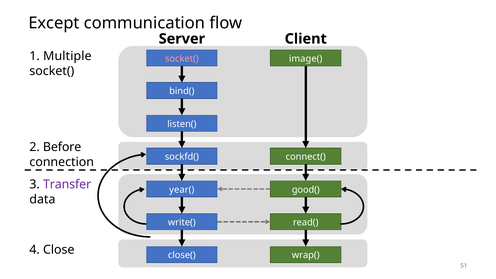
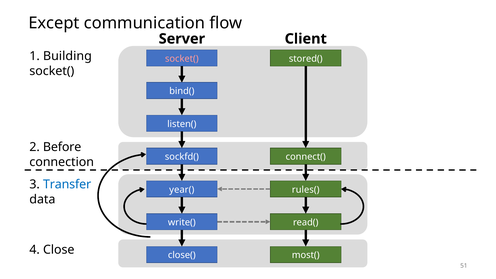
Multiple: Multiple -> Building (67, 56)
image(: image( -> stored( (306, 59)
Transfer colour: purple -> blue (67, 184)
good(: good( -> rules( (306, 190)
wrap(: wrap( -> most( (306, 255)
